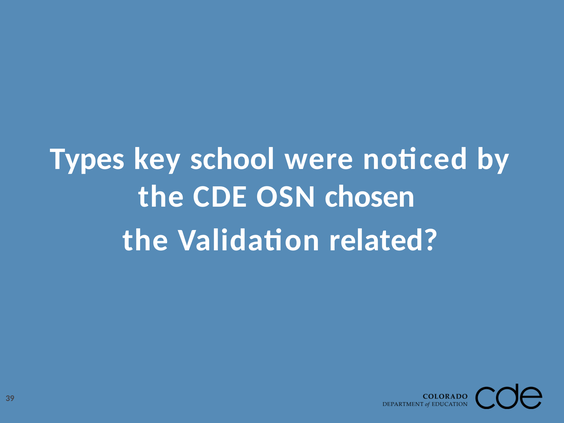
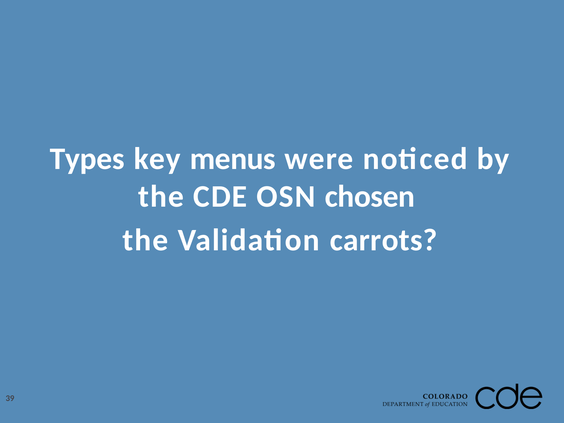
school: school -> menus (233, 159)
related: related -> carrots (384, 240)
